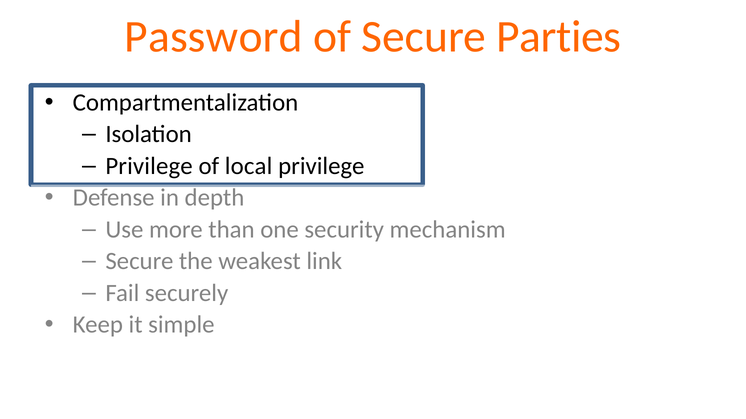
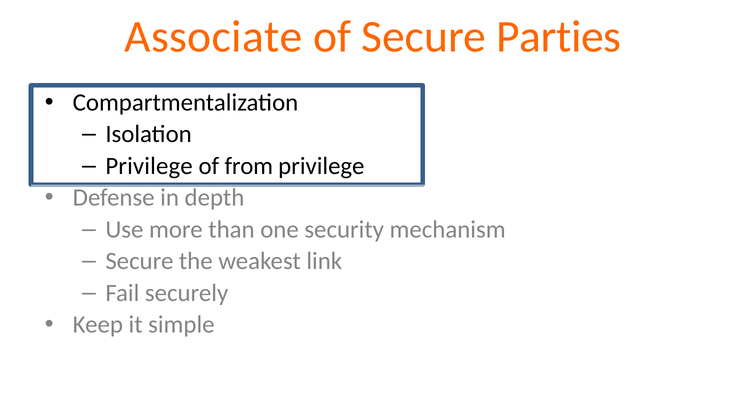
Password: Password -> Associate (213, 37)
local: local -> from (249, 166)
